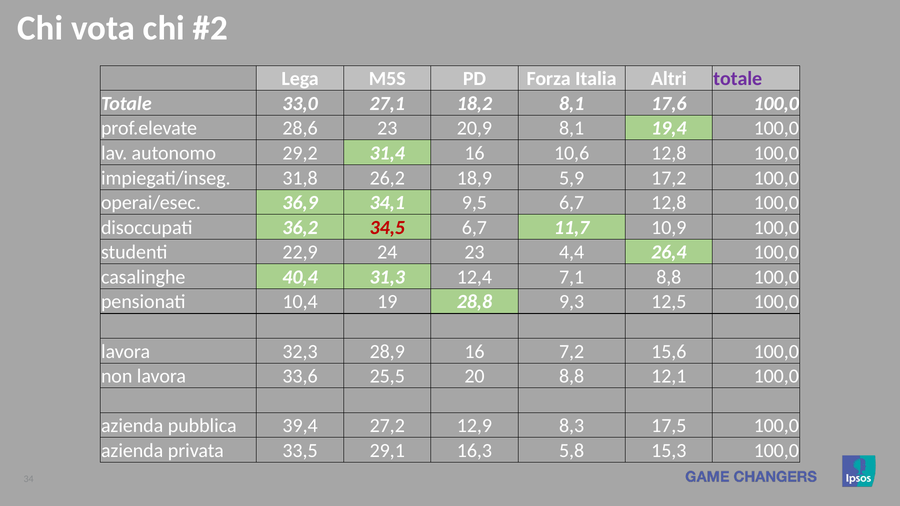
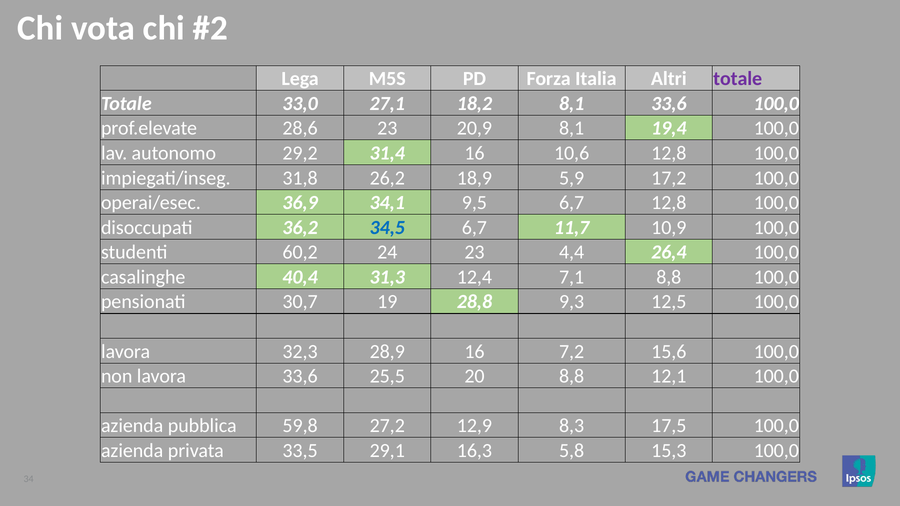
8,1 17,6: 17,6 -> 33,6 (669, 104)
34,5 colour: red -> blue (387, 228)
22,9: 22,9 -> 60,2 (300, 252)
10,4: 10,4 -> 30,7 (300, 302)
39,4: 39,4 -> 59,8 (300, 426)
